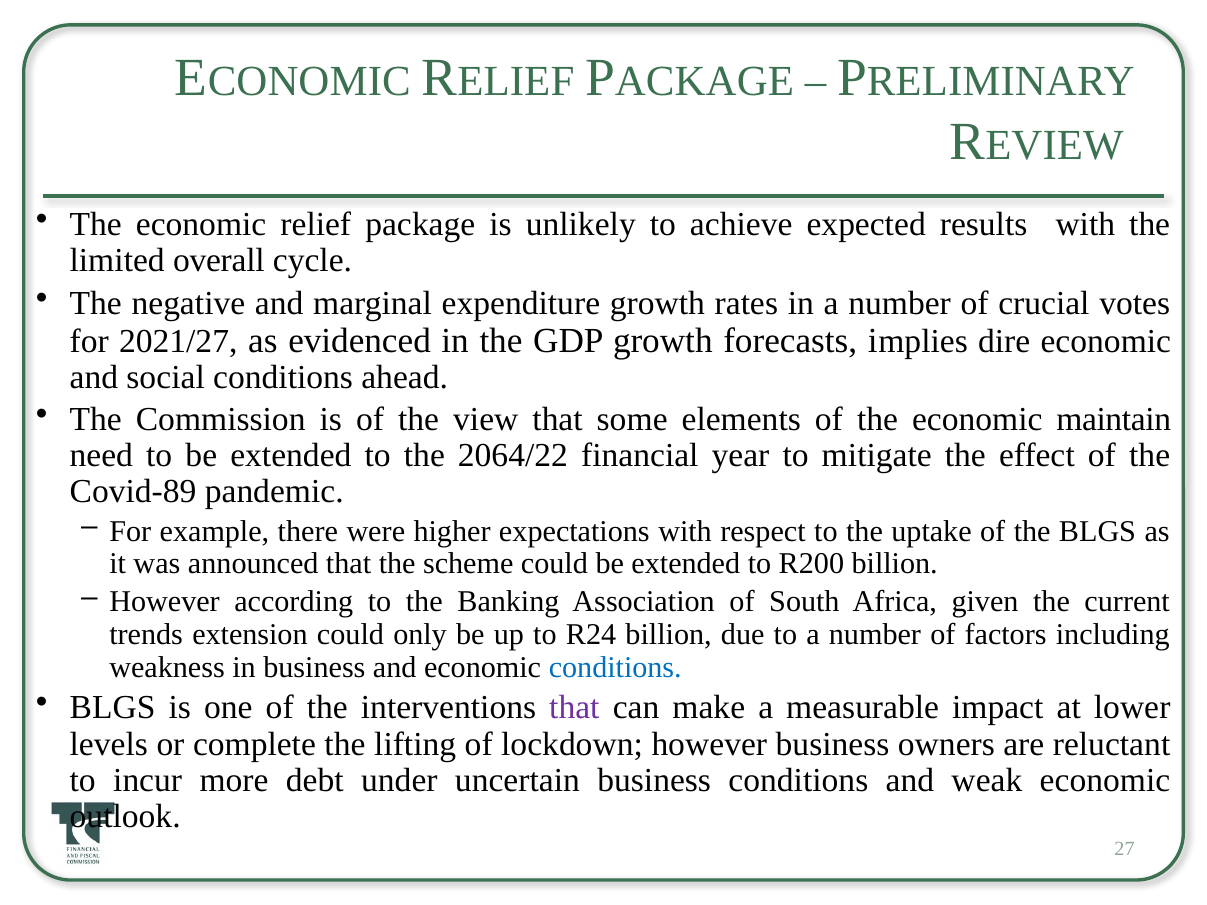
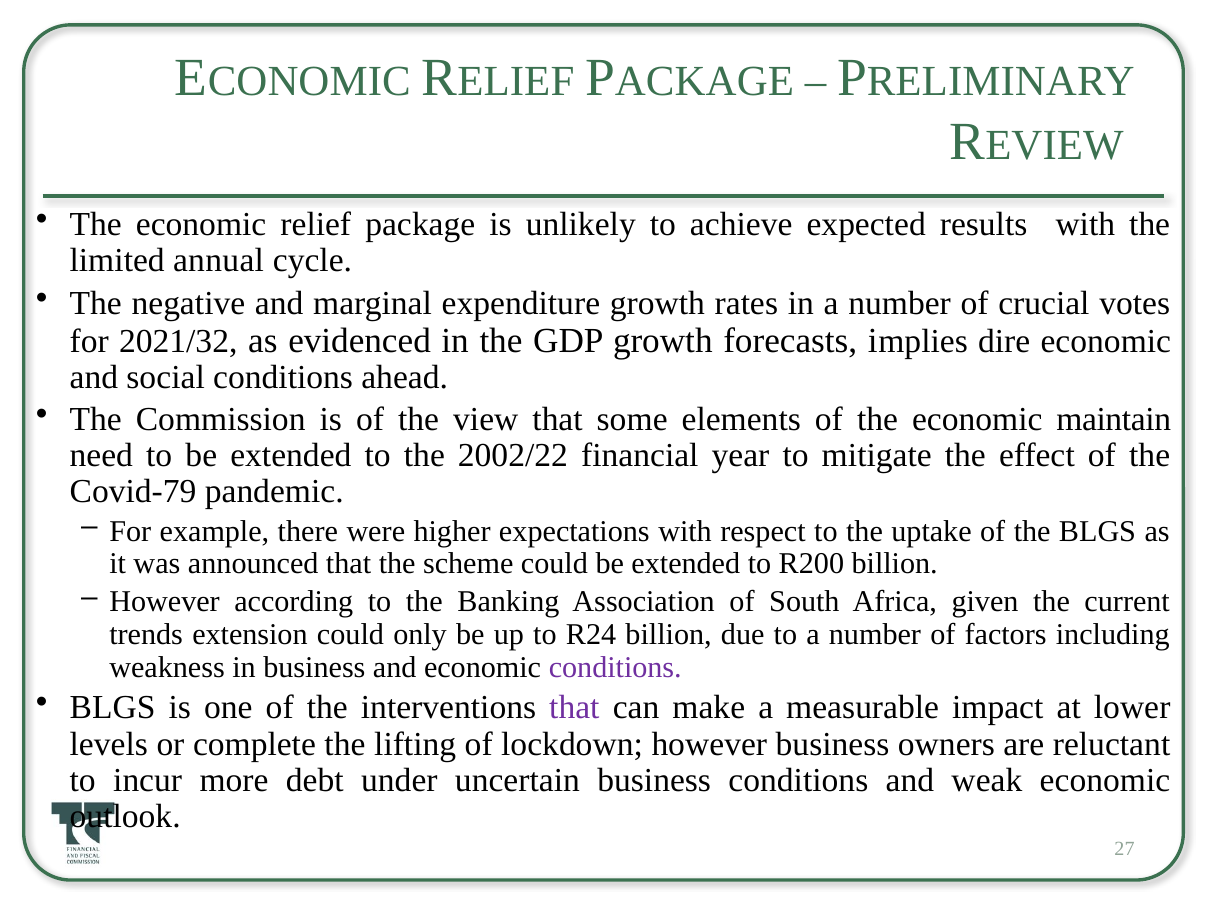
overall: overall -> annual (219, 261)
2021/27: 2021/27 -> 2021/32 (178, 341)
2064/22: 2064/22 -> 2002/22 (513, 456)
Covid-89: Covid-89 -> Covid-79 (133, 492)
conditions colour: blue -> purple (615, 667)
